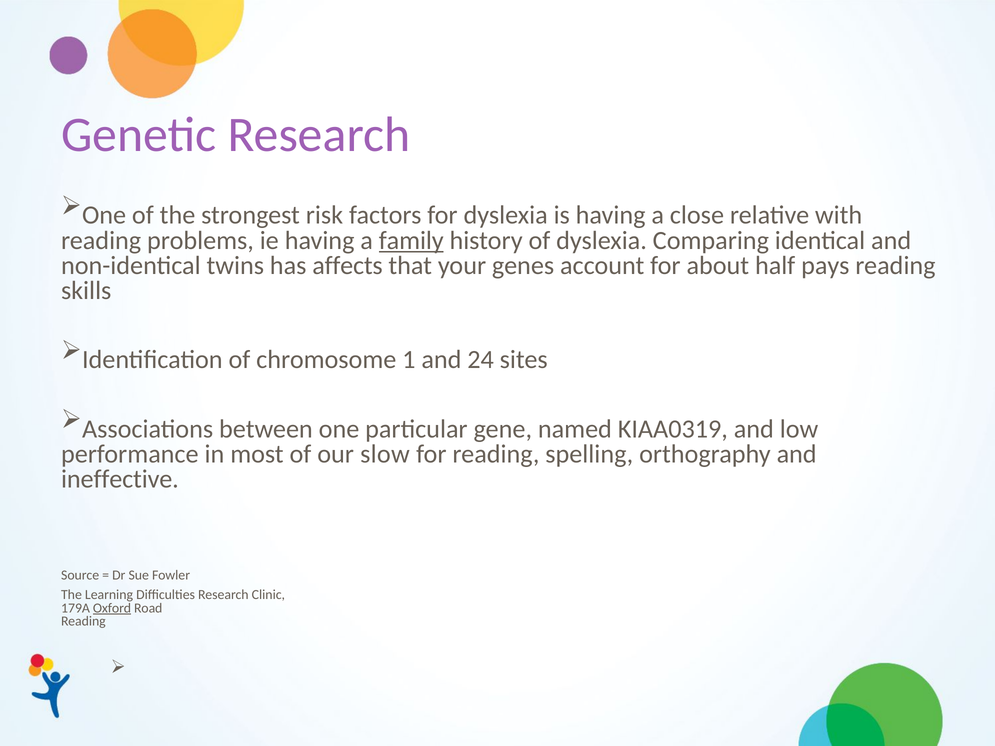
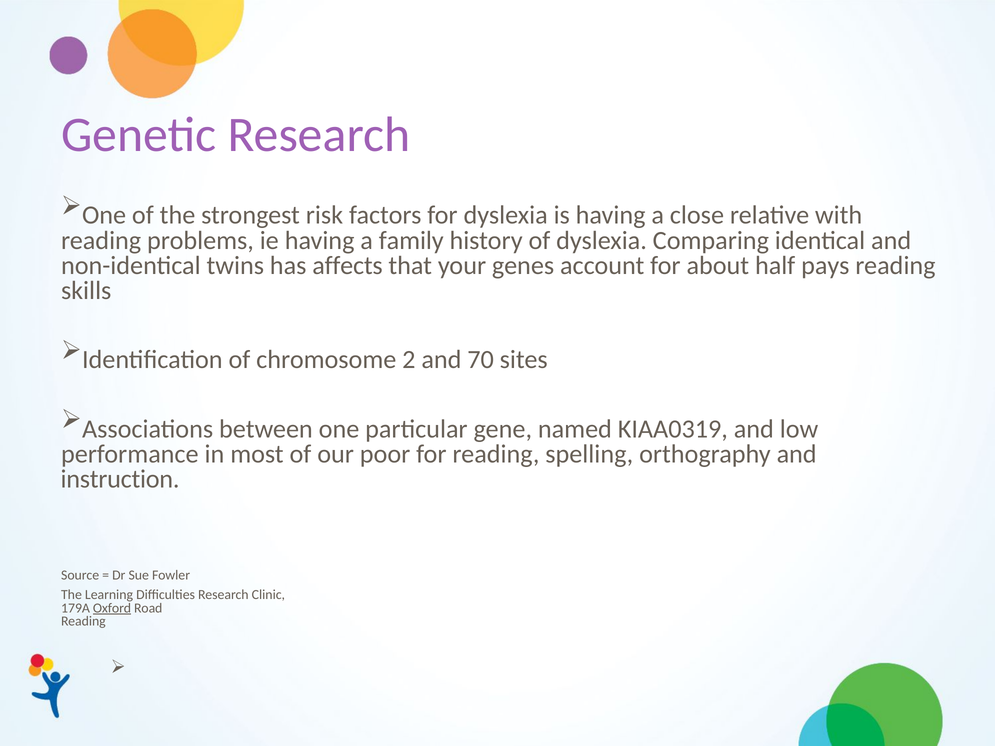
family underline: present -> none (411, 241)
1: 1 -> 2 (409, 360)
24: 24 -> 70 (481, 360)
slow: slow -> poor (385, 454)
ineffective: ineffective -> instruction (120, 479)
